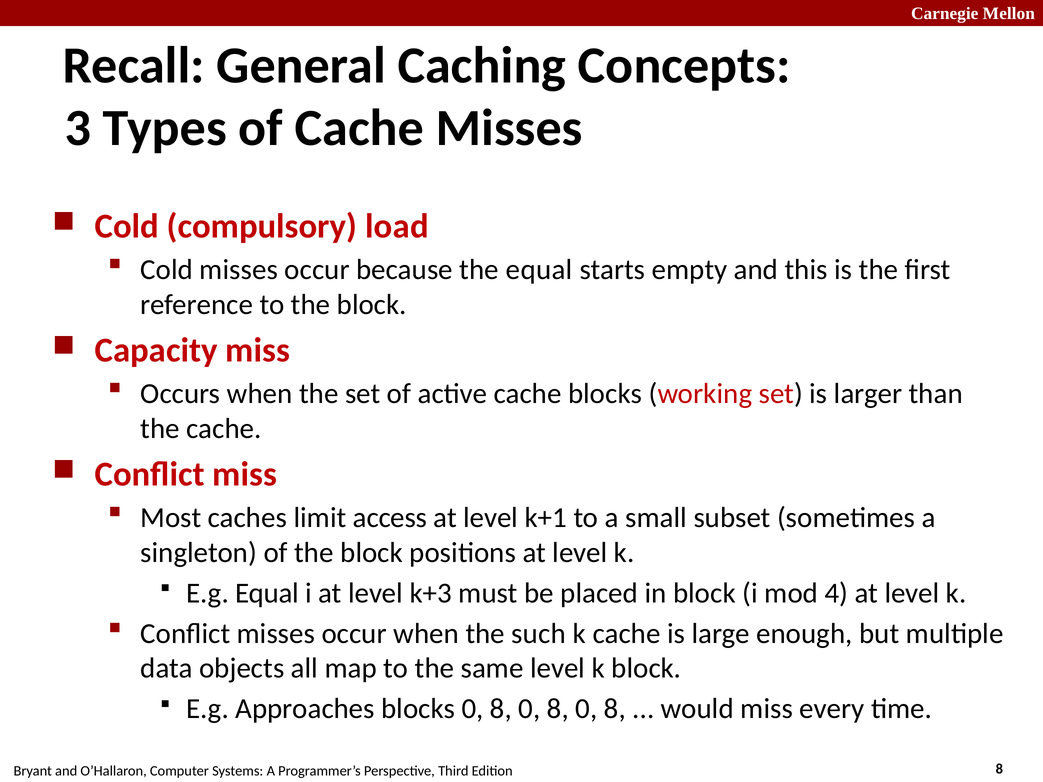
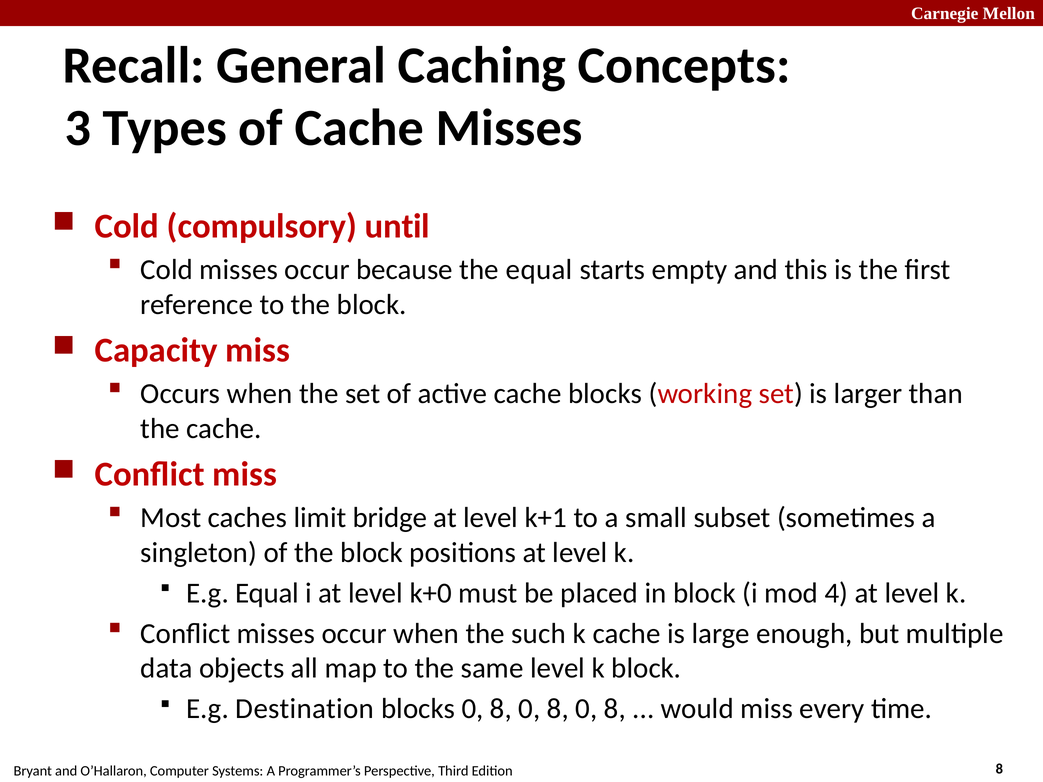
load: load -> until (397, 226)
access: access -> bridge (390, 518)
k+3: k+3 -> k+0 (431, 593)
Approaches: Approaches -> Destination (305, 709)
